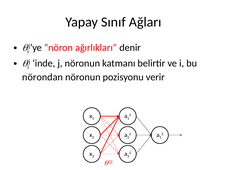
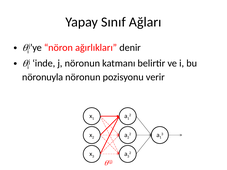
nörondan: nörondan -> nöronuyla (43, 77)
